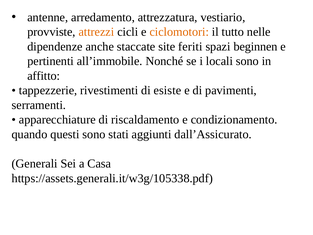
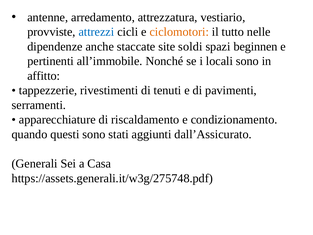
attrezzi colour: orange -> blue (96, 32)
feriti: feriti -> soldi (190, 47)
esiste: esiste -> tenuti (167, 90)
https://assets.generali.it/w3g/105338.pdf: https://assets.generali.it/w3g/105338.pdf -> https://assets.generali.it/w3g/275748.pdf (112, 178)
